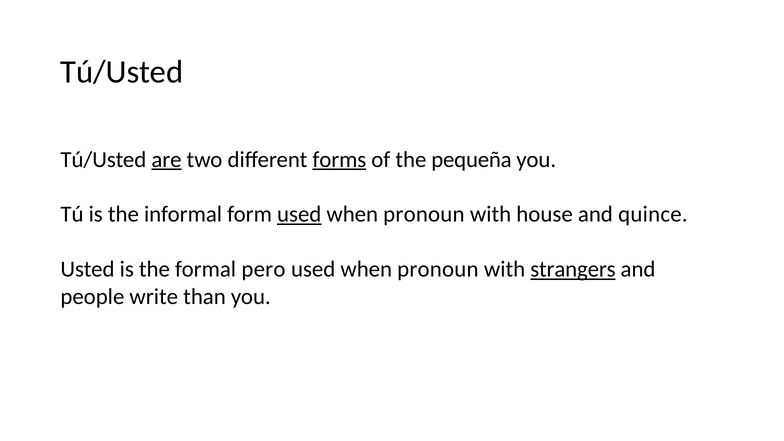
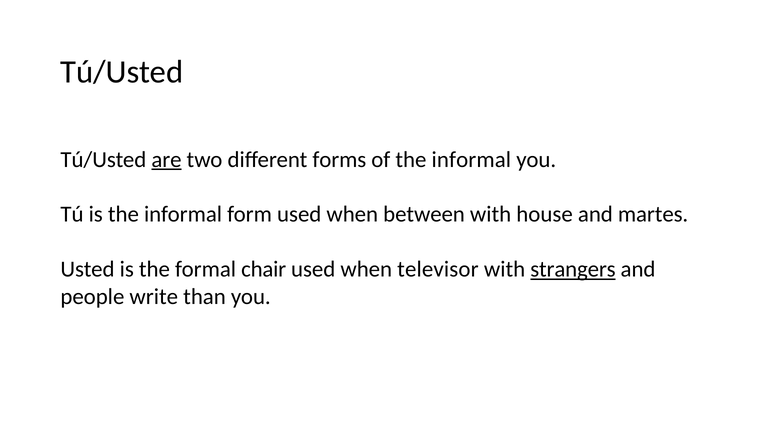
forms underline: present -> none (339, 160)
of the pequeña: pequeña -> informal (471, 160)
used underline: present -> none (299, 214)
pronoun: pronoun -> between (424, 214)
quince: quince -> martes (653, 214)
pero: pero -> chair (264, 269)
pronoun: pronoun -> televisor (438, 269)
